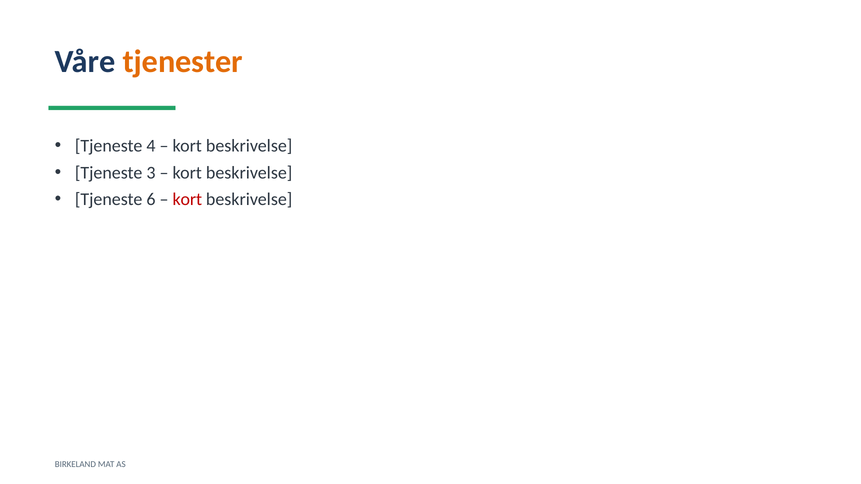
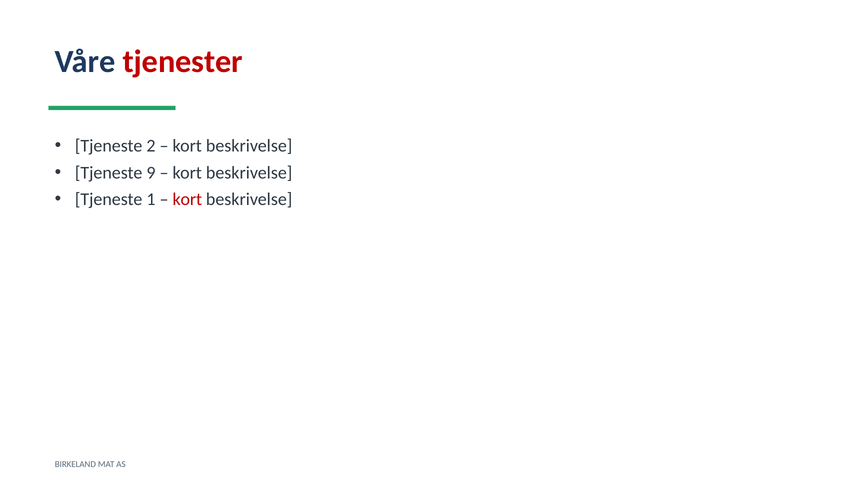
tjenester colour: orange -> red (183, 61)
4: 4 -> 2 (151, 146)
3: 3 -> 9 (151, 173)
6: 6 -> 1 (151, 200)
